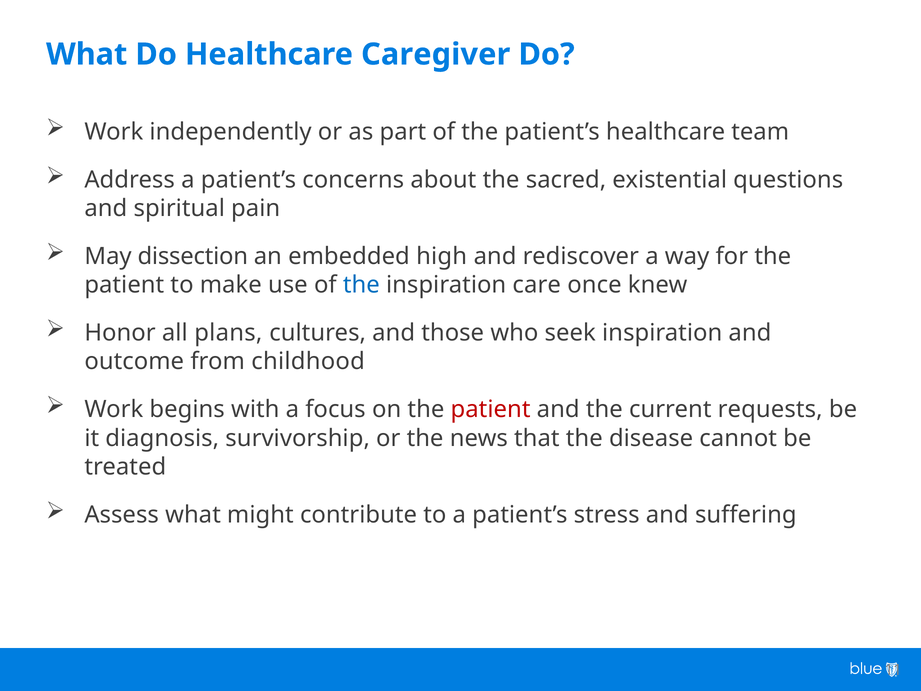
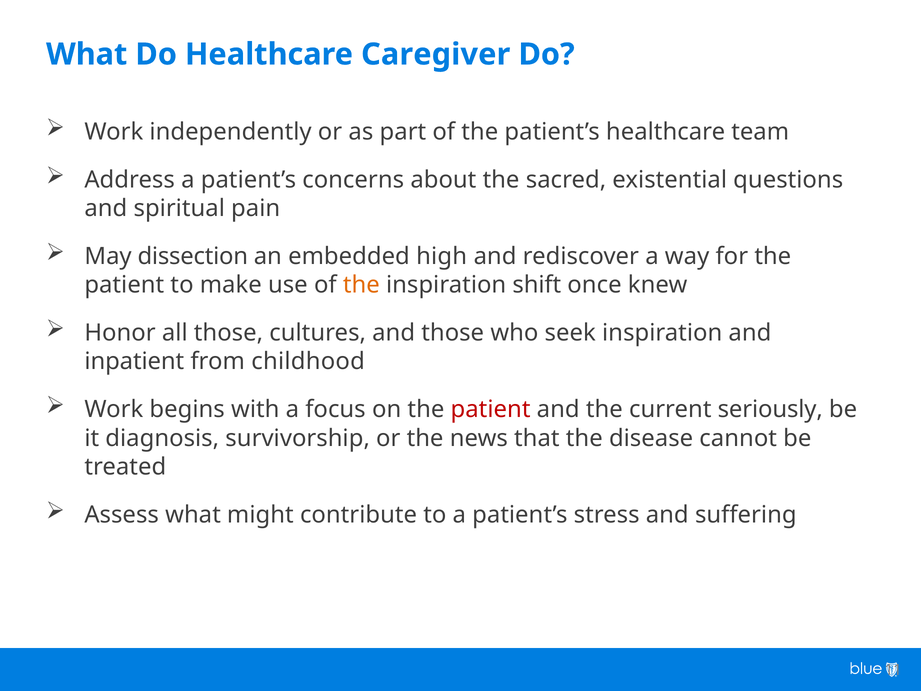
the colour: blue -> orange (361, 285)
care: care -> shift (537, 285)
all plans: plans -> those (228, 333)
outcome: outcome -> inpatient (134, 361)
requests: requests -> seriously (770, 409)
